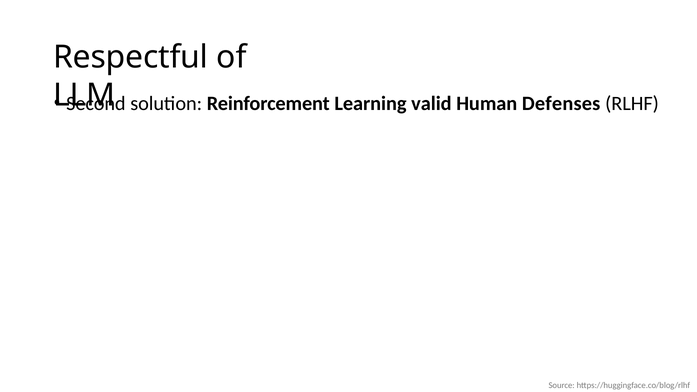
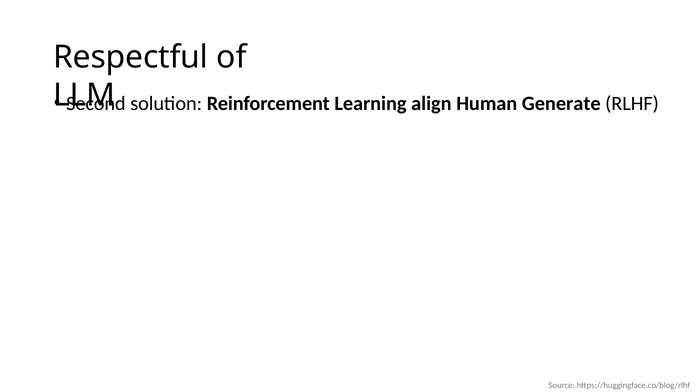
valid: valid -> align (431, 104)
Defenses: Defenses -> Generate (561, 104)
